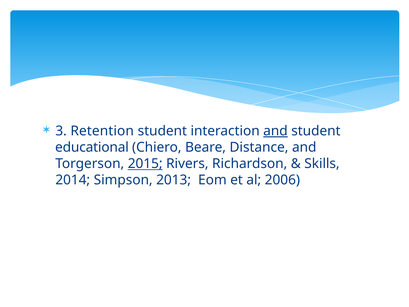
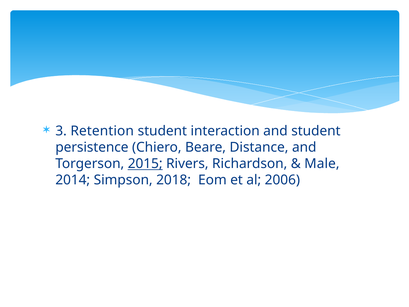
and underline: present -> none (275, 131)
educational: educational -> persistence (92, 147)
Skills: Skills -> Male (322, 164)
2013: 2013 -> 2018 (174, 180)
